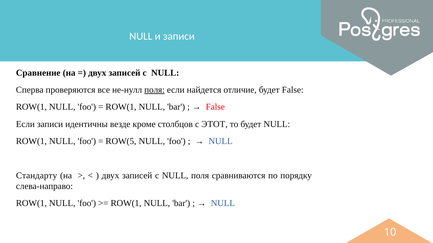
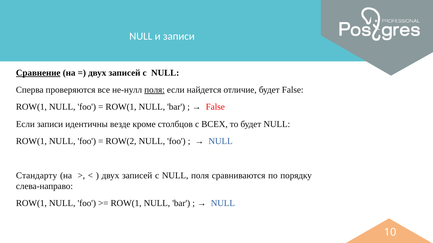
Сравнение underline: none -> present (38, 73)
ЭТОТ: ЭТОТ -> ВСЕХ (215, 124)
ROW(5: ROW(5 -> ROW(2 (121, 141)
